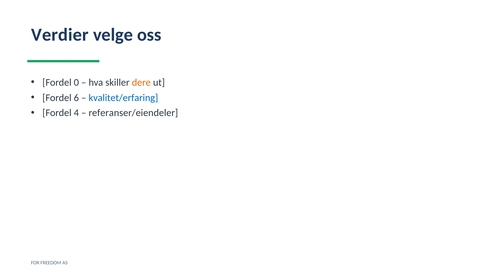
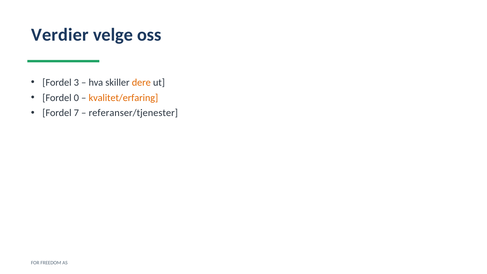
0: 0 -> 3 (76, 82)
6: 6 -> 0 (76, 98)
kvalitet/erfaring colour: blue -> orange (123, 98)
4: 4 -> 7 (76, 113)
referanser/eiendeler: referanser/eiendeler -> referanser/tjenester (133, 113)
